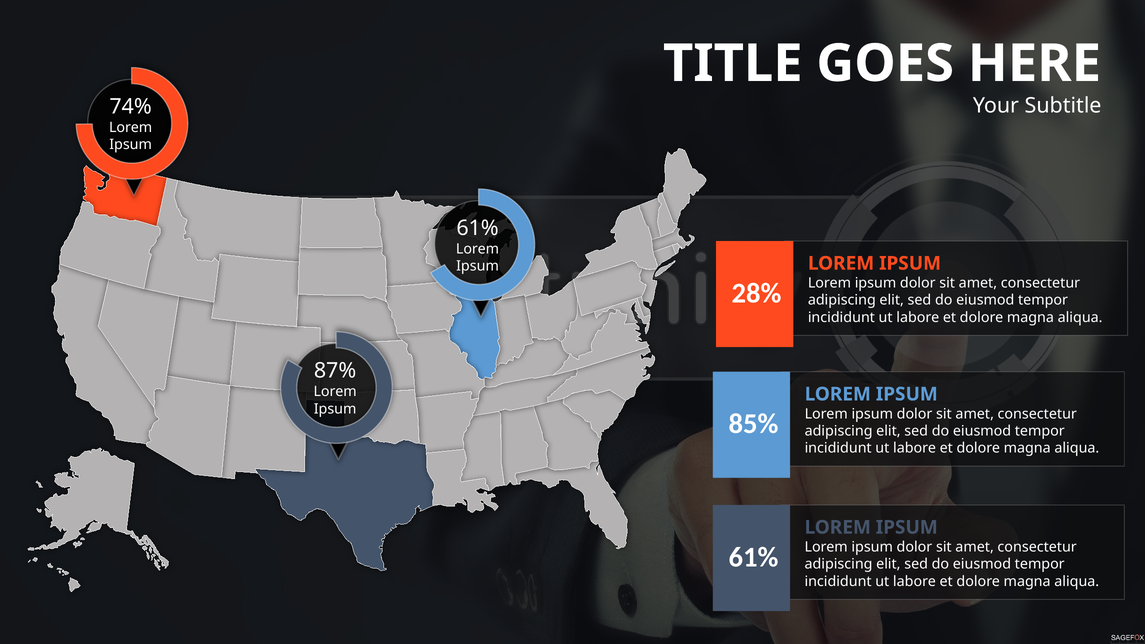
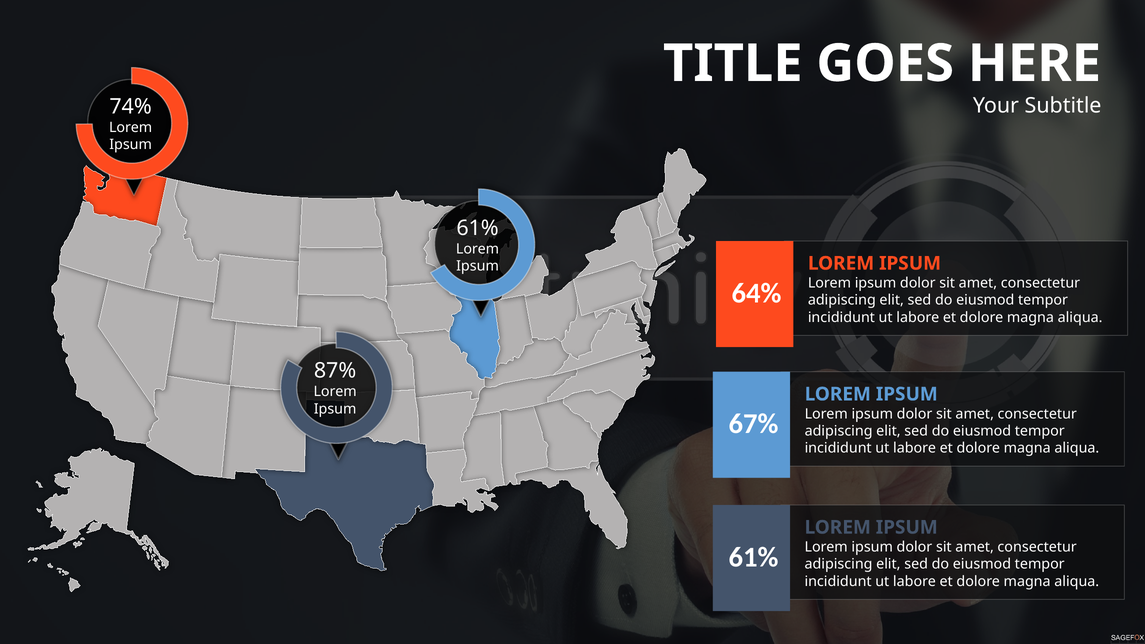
28%: 28% -> 64% (757, 293)
85%: 85% -> 67% (754, 424)
